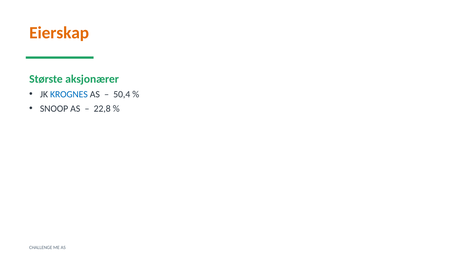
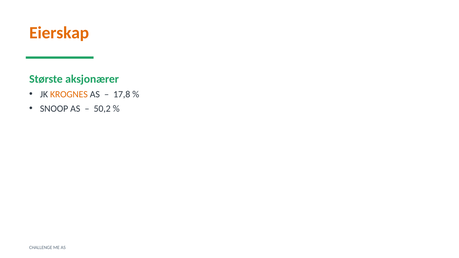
KROGNES colour: blue -> orange (69, 94)
50,4: 50,4 -> 17,8 (122, 94)
22,8: 22,8 -> 50,2 (102, 109)
